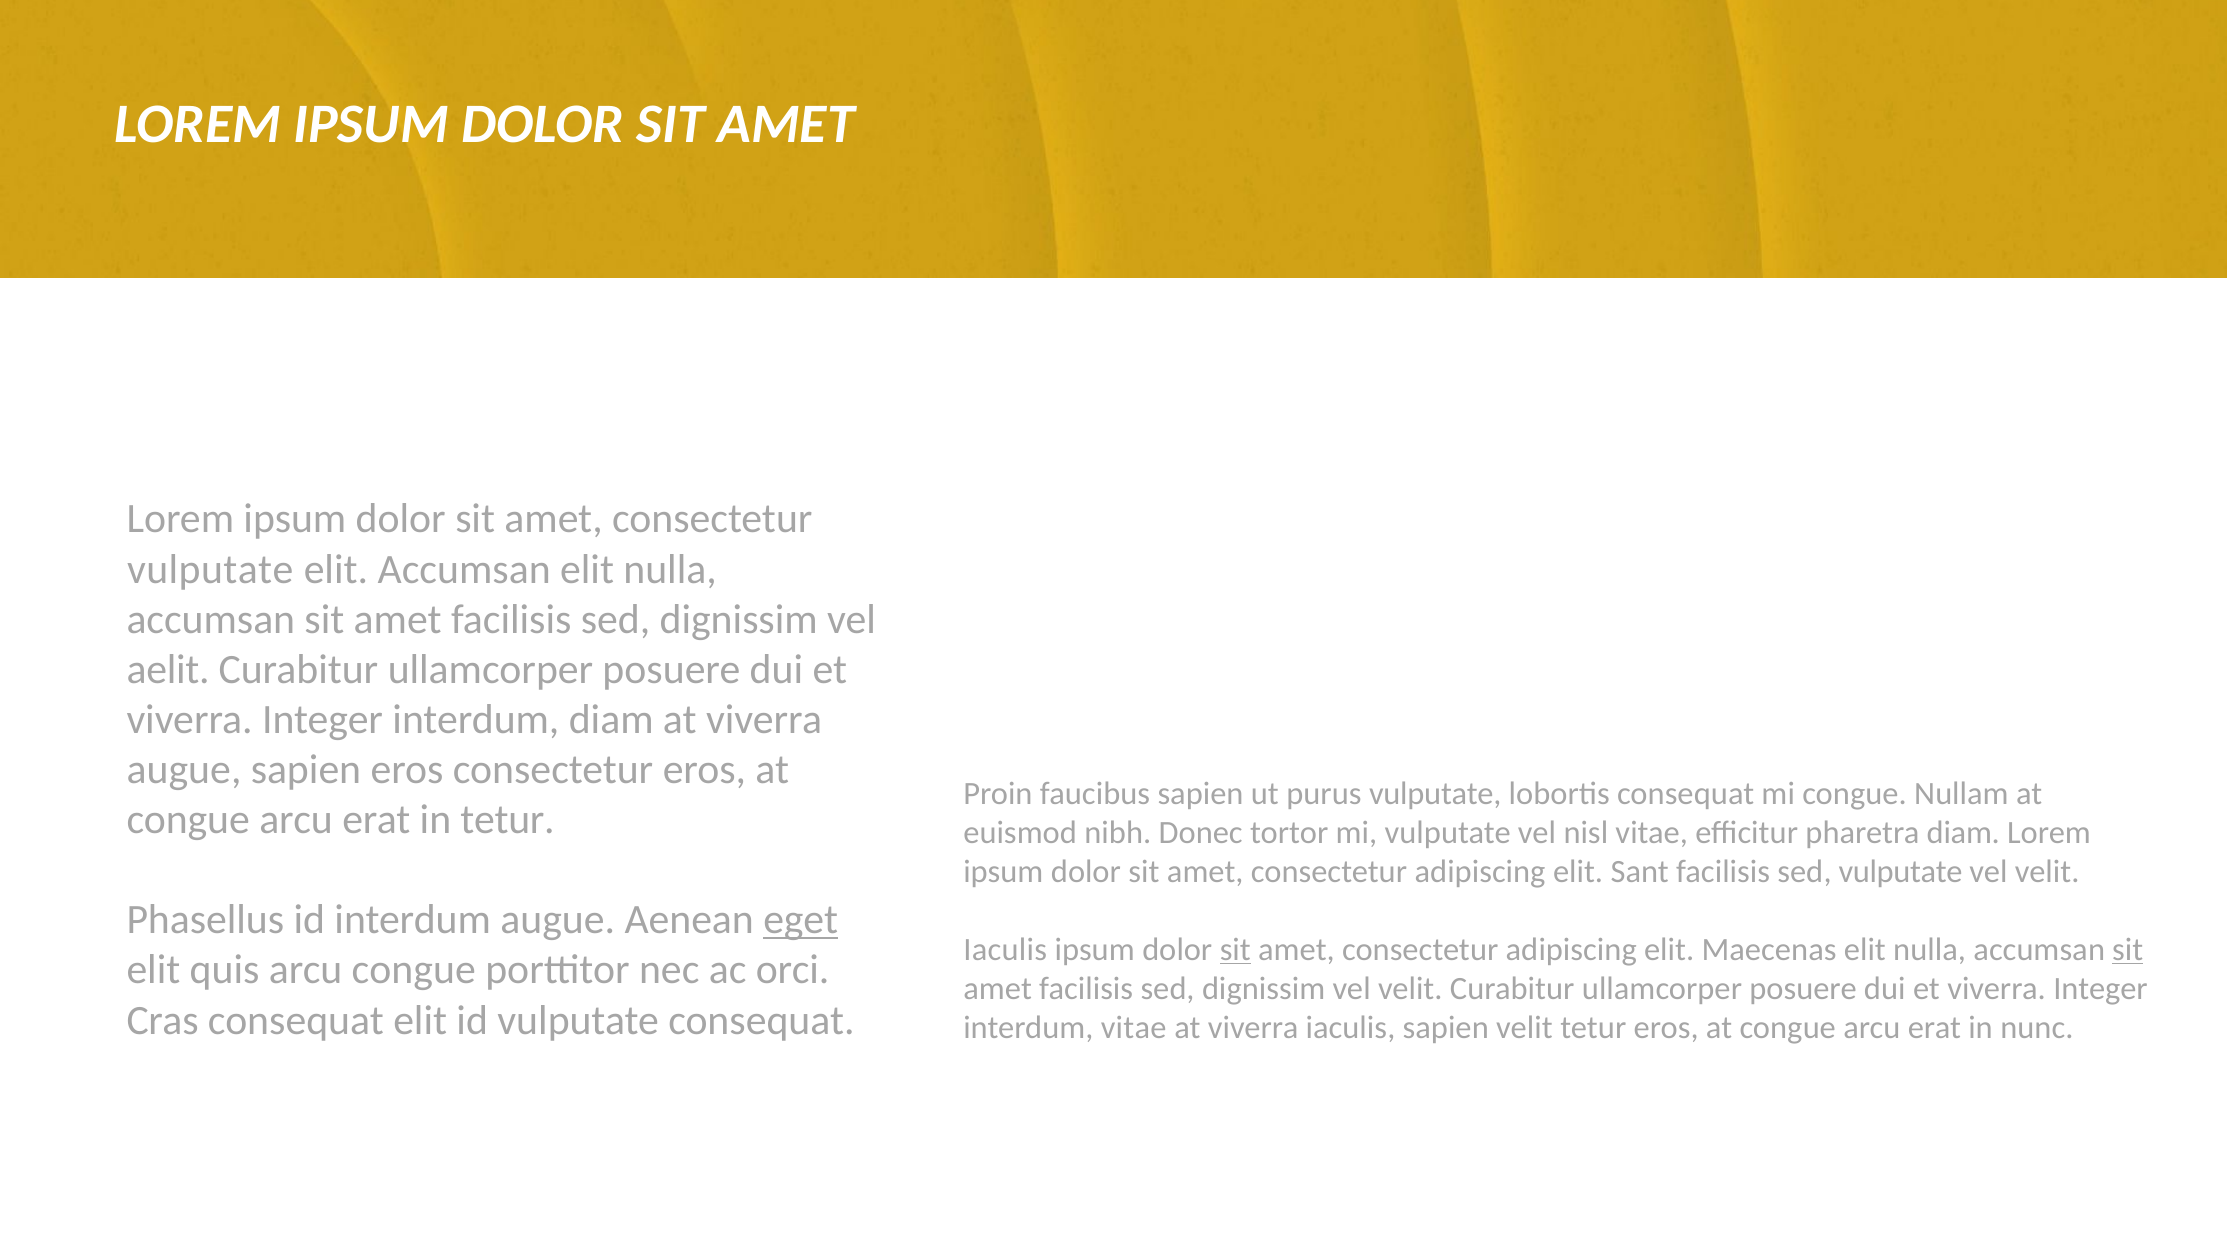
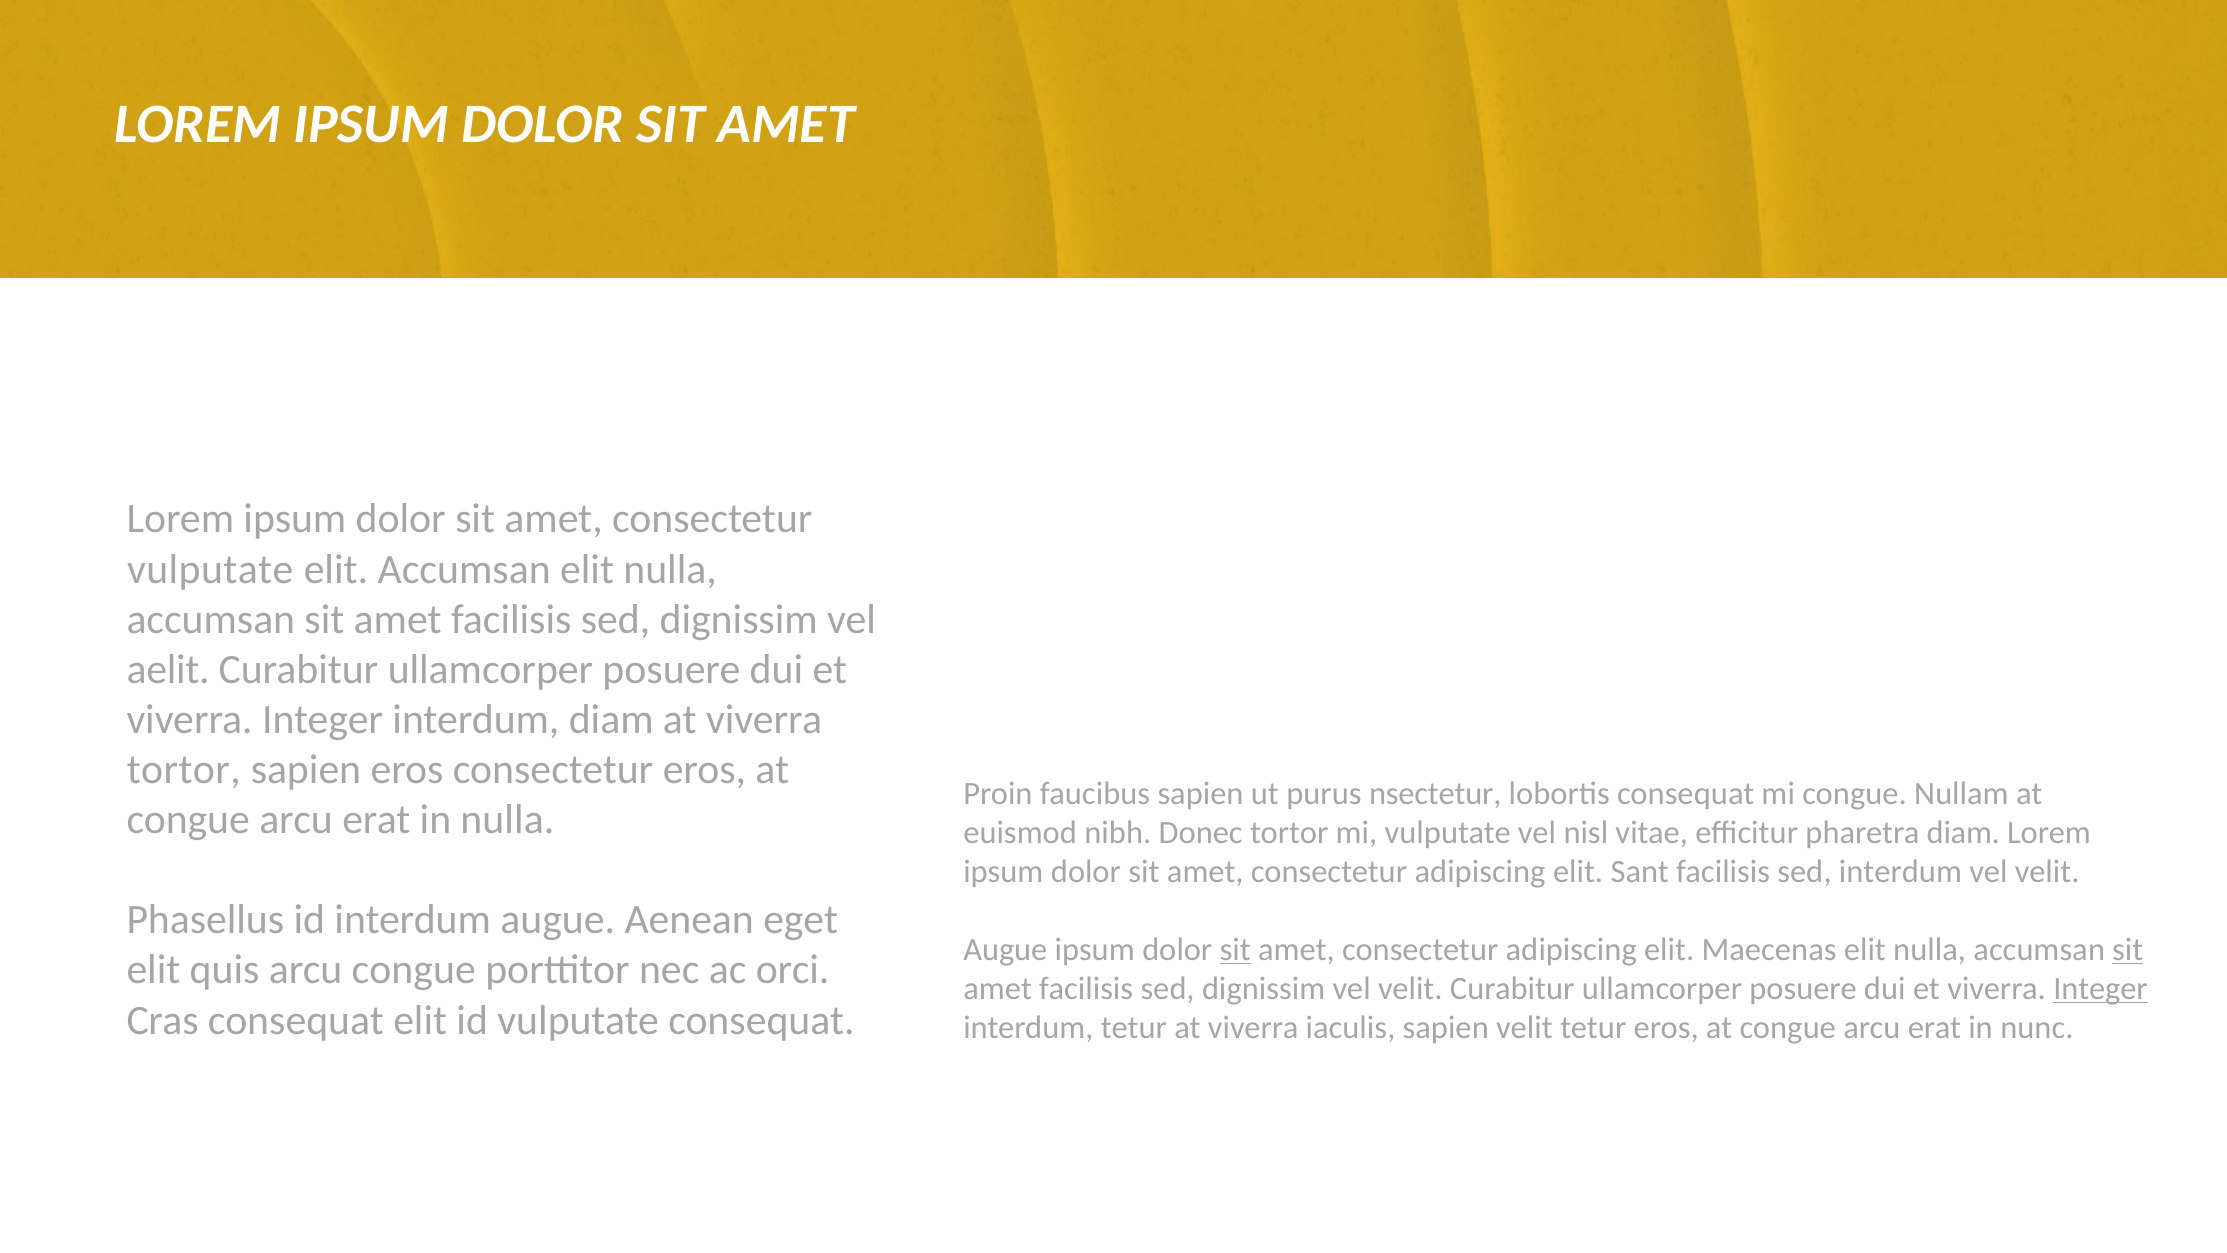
augue: augue -> tortor (184, 770)
purus vulputate: vulputate -> nsectetur (1435, 793)
in tetur: tetur -> nulla (507, 820)
sed vulputate: vulputate -> interdum (1900, 871)
eget underline: present -> none (801, 920)
Iaculis: Iaculis -> Augue (1005, 949)
Integer underline: none -> present (2100, 988)
interdum vitae: vitae -> tetur (1134, 1027)
